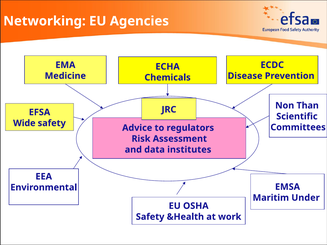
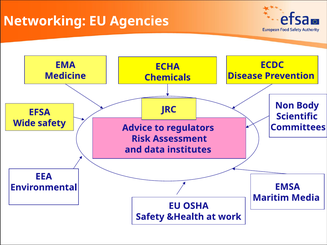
Than: Than -> Body (308, 106)
Under: Under -> Media (306, 198)
